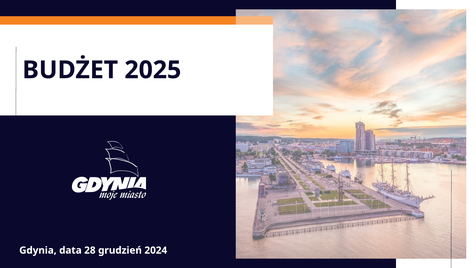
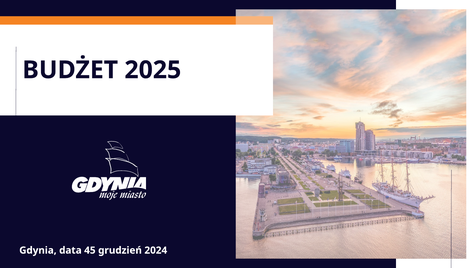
28: 28 -> 45 (90, 250)
